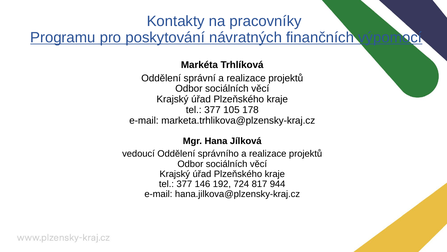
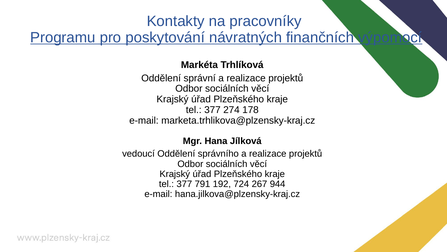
105: 105 -> 274 (231, 110)
146: 146 -> 791 (202, 184)
817: 817 -> 267 (259, 184)
